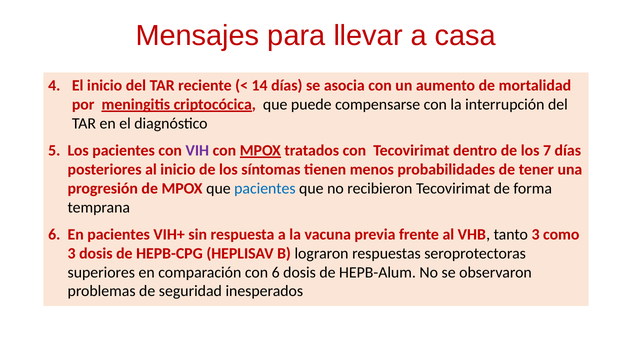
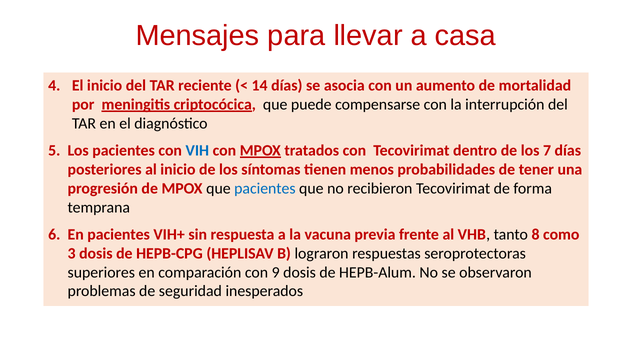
VIH colour: purple -> blue (197, 150)
tanto 3: 3 -> 8 (536, 234)
con 6: 6 -> 9 (276, 272)
